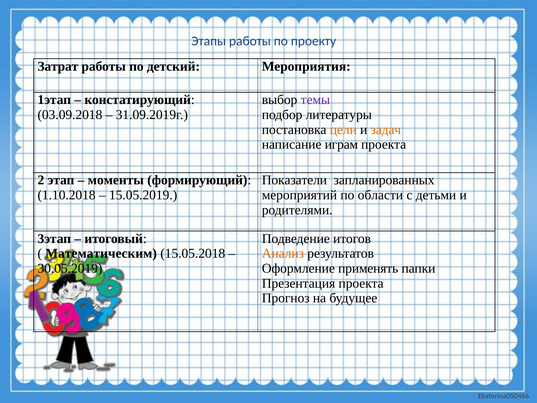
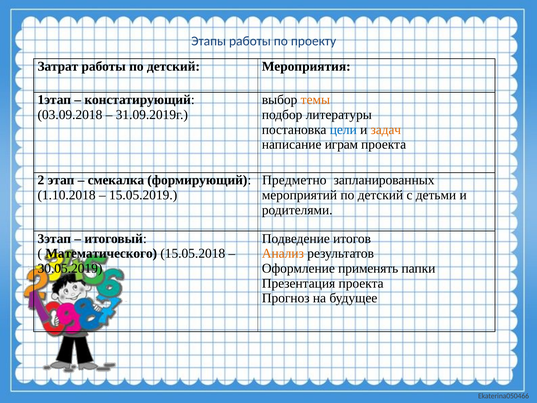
темы colour: purple -> orange (315, 100)
цели colour: orange -> blue (343, 130)
моменты: моменты -> смекалка (116, 180)
Показатели: Показатели -> Предметно (294, 180)
мероприятий по области: области -> детский (380, 195)
Математическим: Математическим -> Математического (101, 253)
